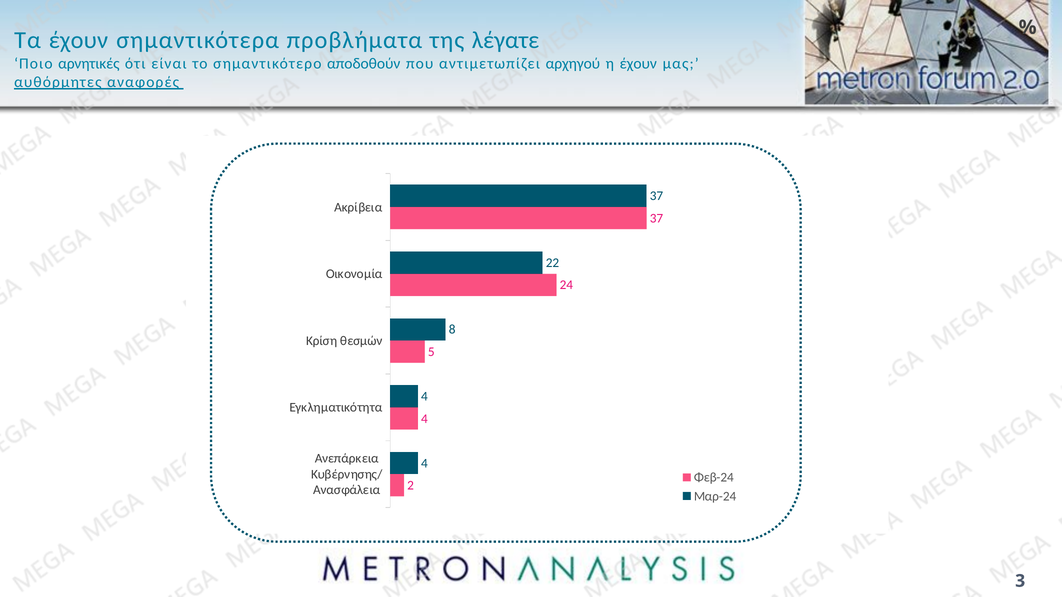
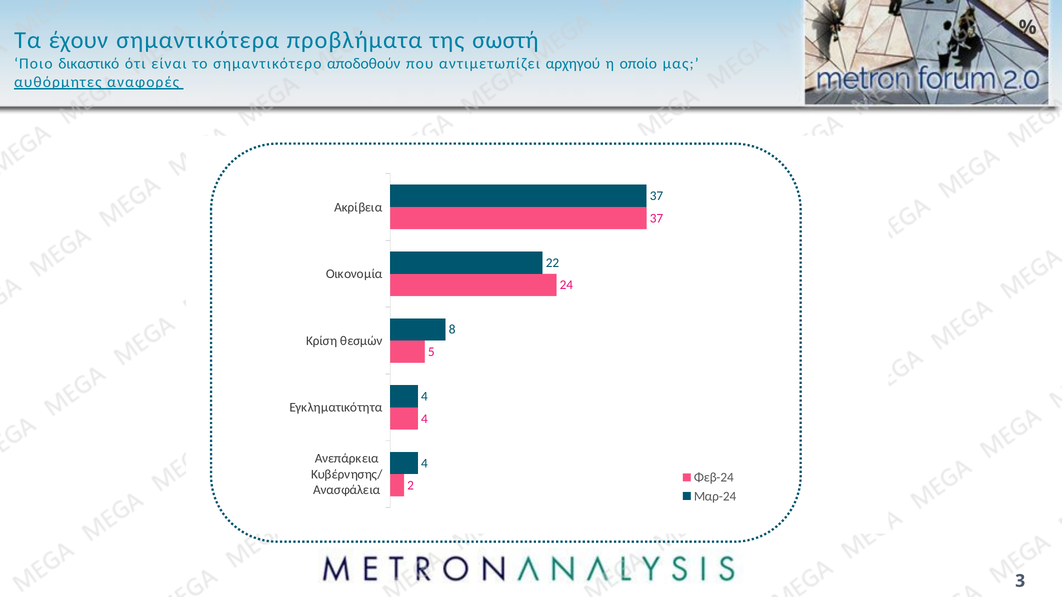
λέγατε: λέγατε -> σωστή (505, 40)
αρνητικές: αρνητικές -> δικαστικό (89, 64)
η έχουν: έχουν -> οποίο (638, 64)
